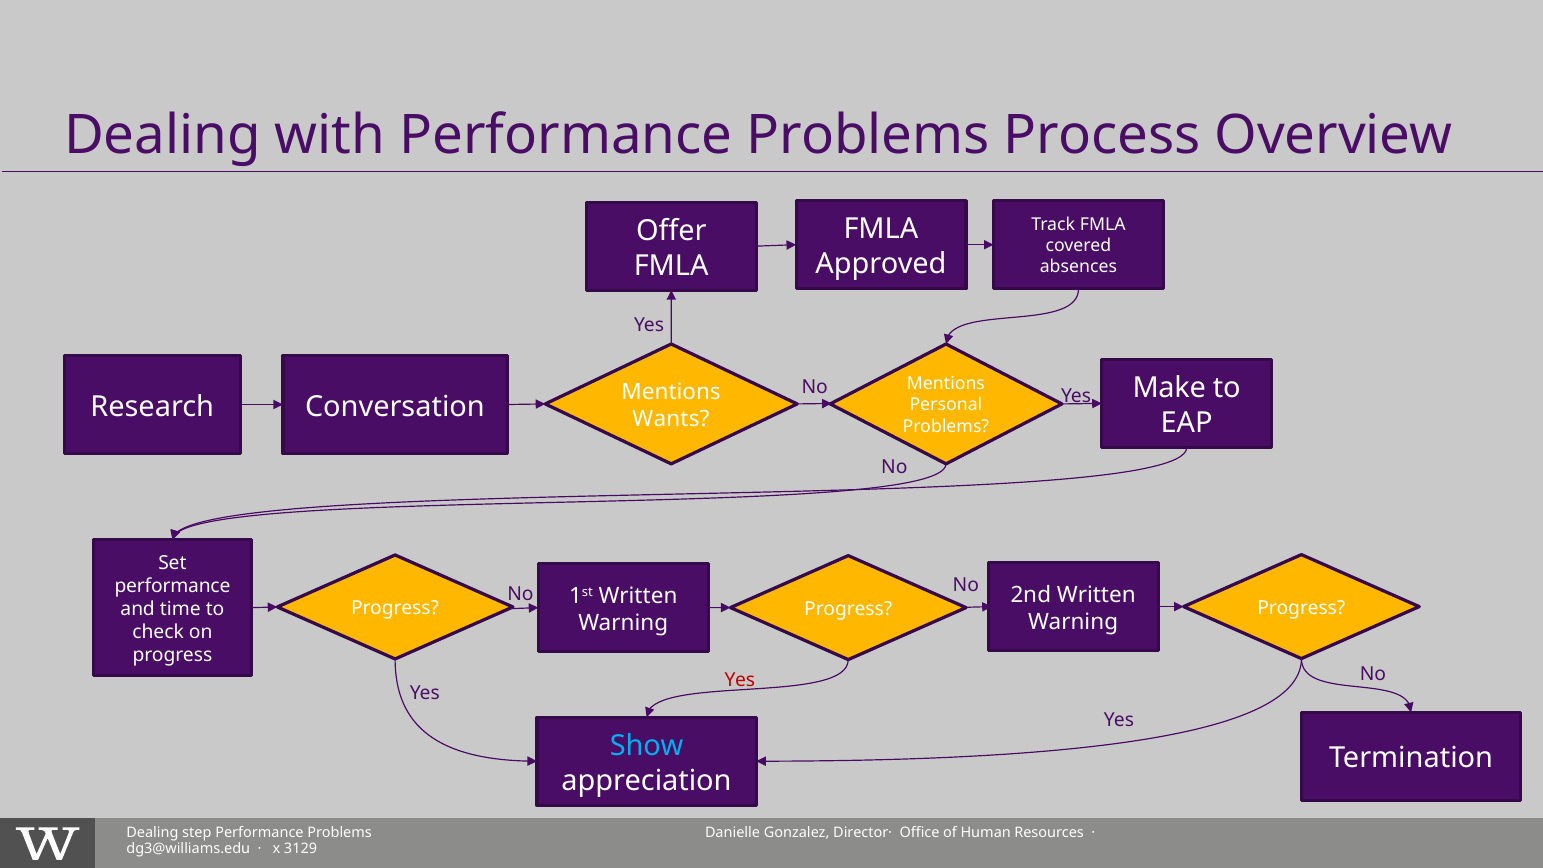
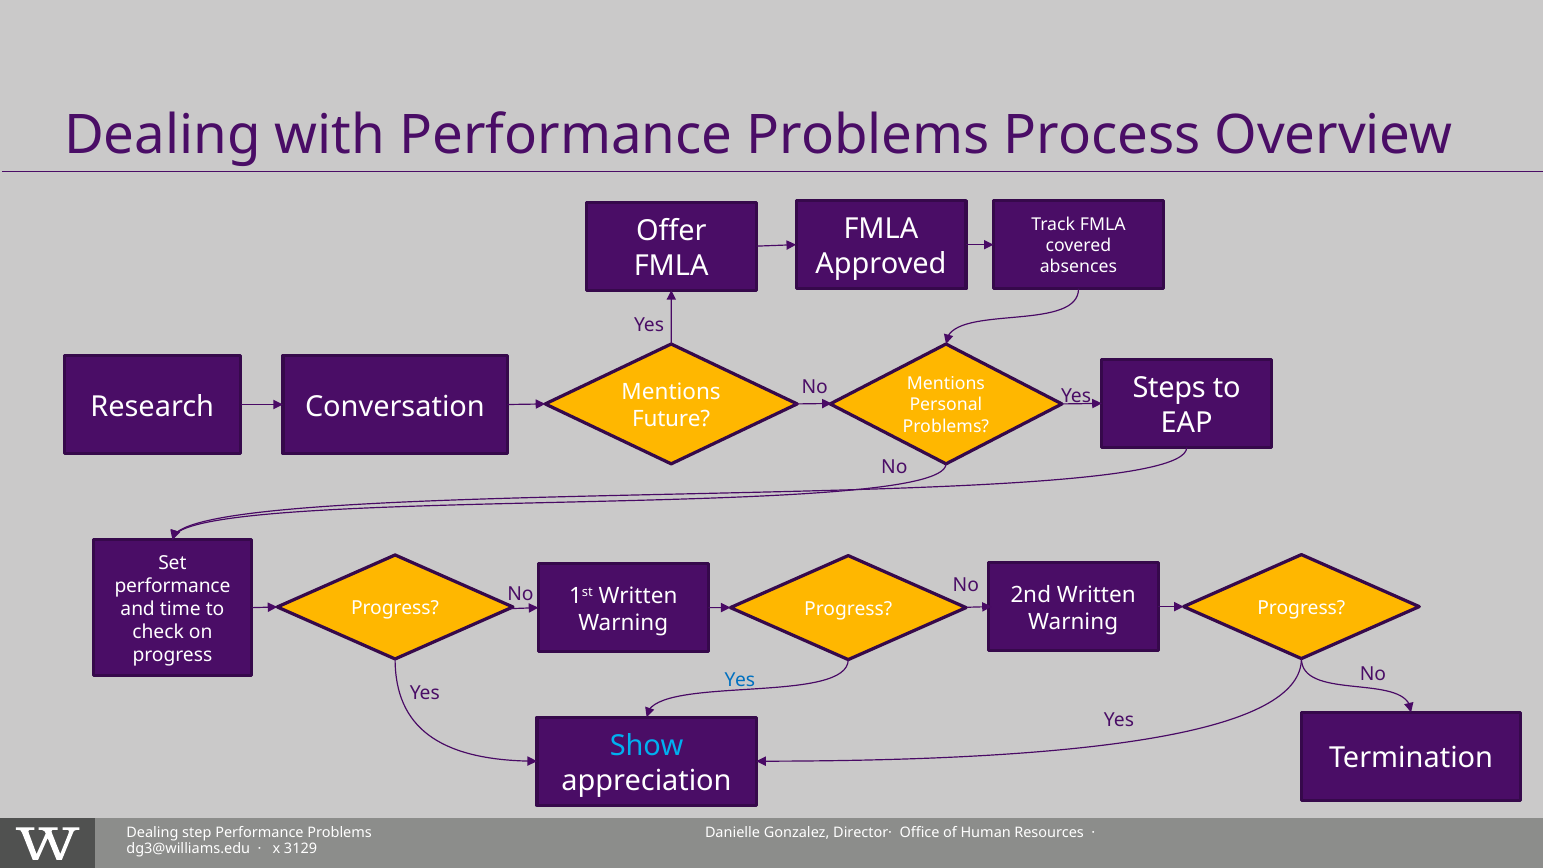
Make: Make -> Steps (1169, 388)
Wants: Wants -> Future (671, 419)
Yes colour: red -> blue (740, 680)
